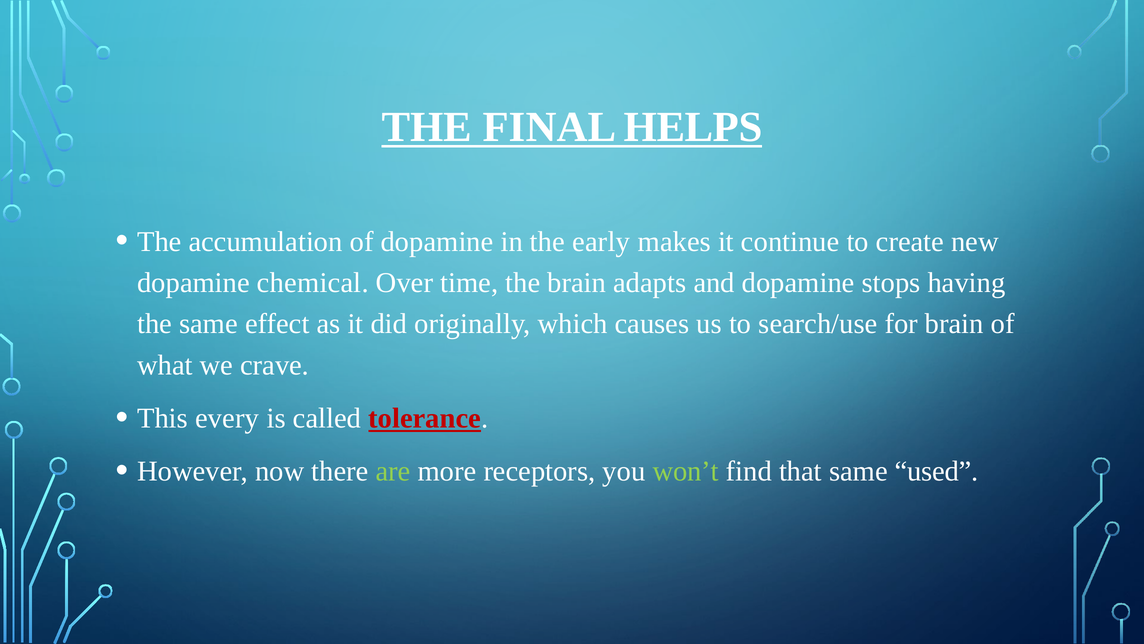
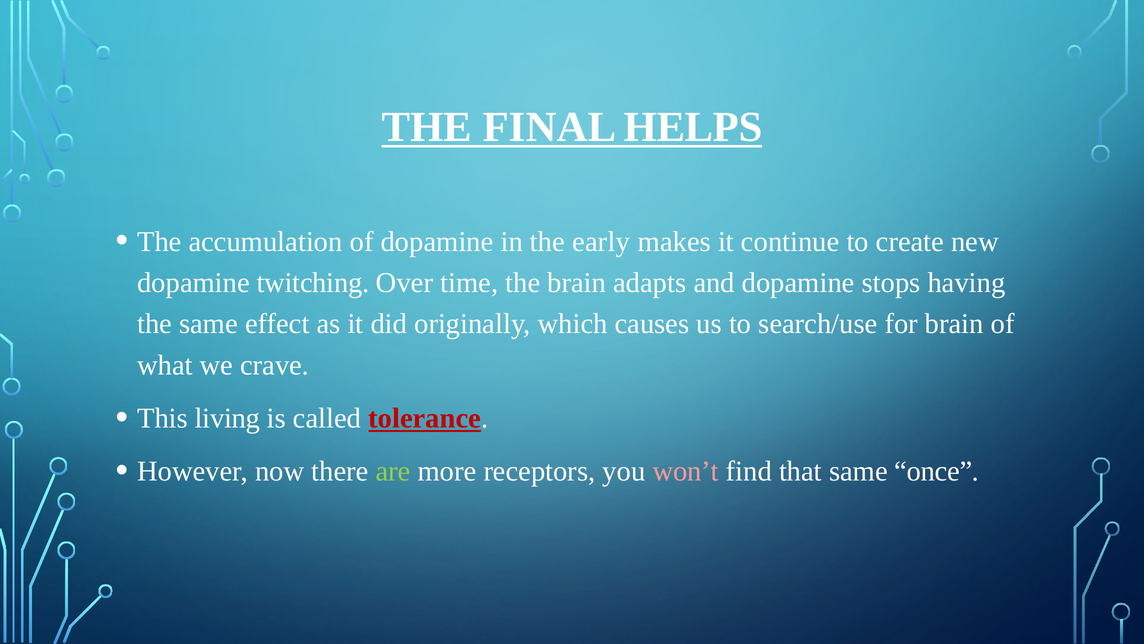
chemical: chemical -> twitching (313, 283)
every: every -> living (227, 418)
won’t colour: light green -> pink (686, 471)
used: used -> once (937, 471)
